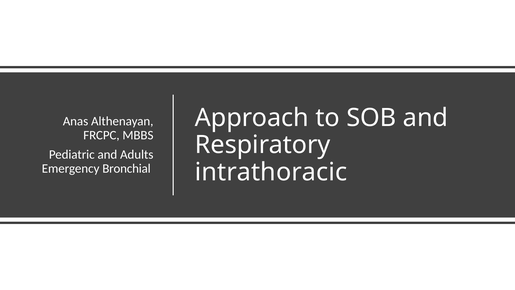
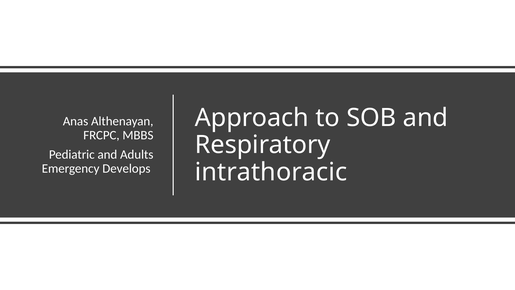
Bronchial: Bronchial -> Develops (126, 168)
